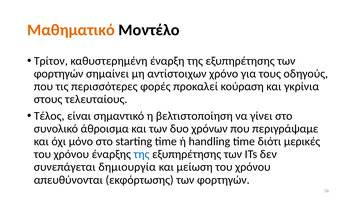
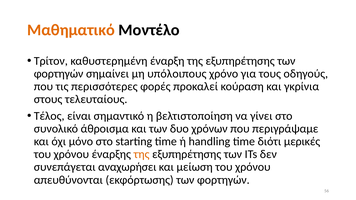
αντίστοιχων: αντίστοιχων -> υπόλοιπους (177, 74)
της colour: blue -> orange (142, 154)
δημιουργία: δημιουργία -> αναχωρήσει (127, 167)
